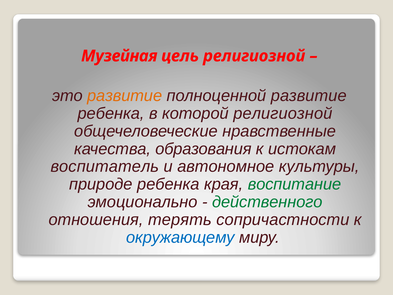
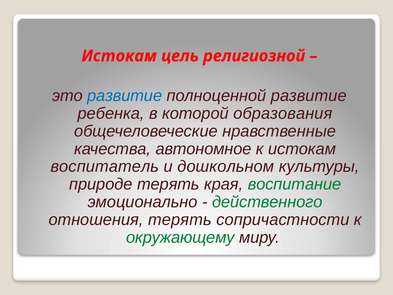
Музейная: Музейная -> Истокам (119, 56)
развитие colour: orange -> blue (125, 96)
которой религиозной: религиозной -> образования (283, 113)
образования: образования -> автономное (203, 149)
автономное: автономное -> дошкольном (226, 166)
природе ребенка: ребенка -> терять (168, 184)
окружающему colour: blue -> green (180, 237)
